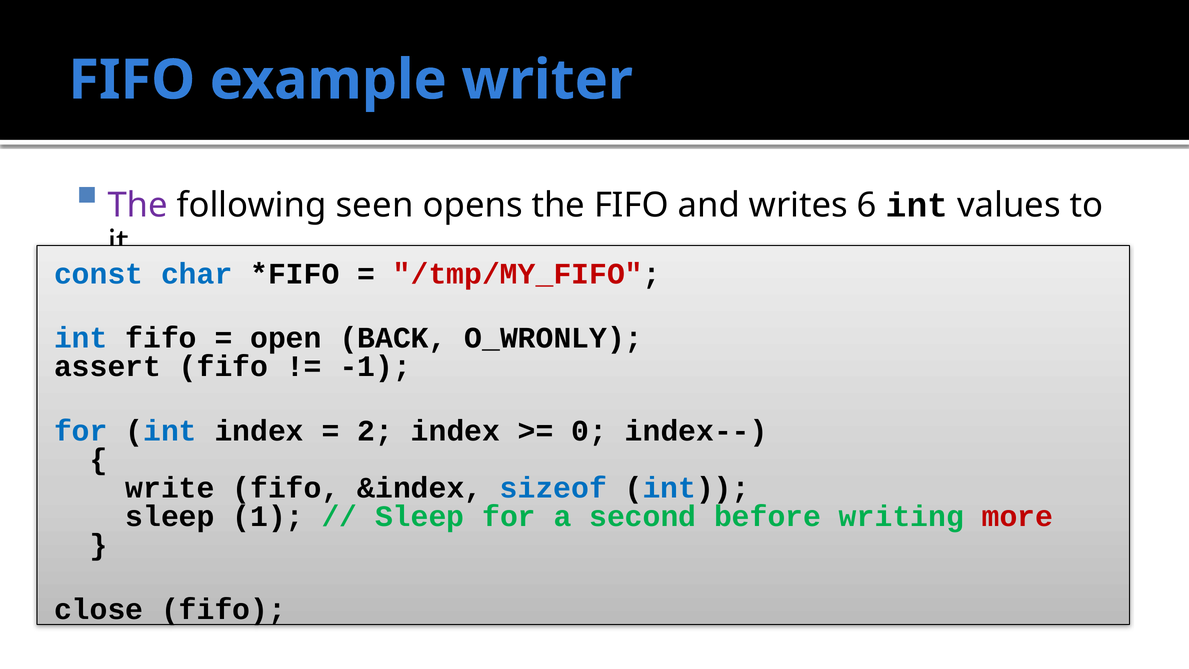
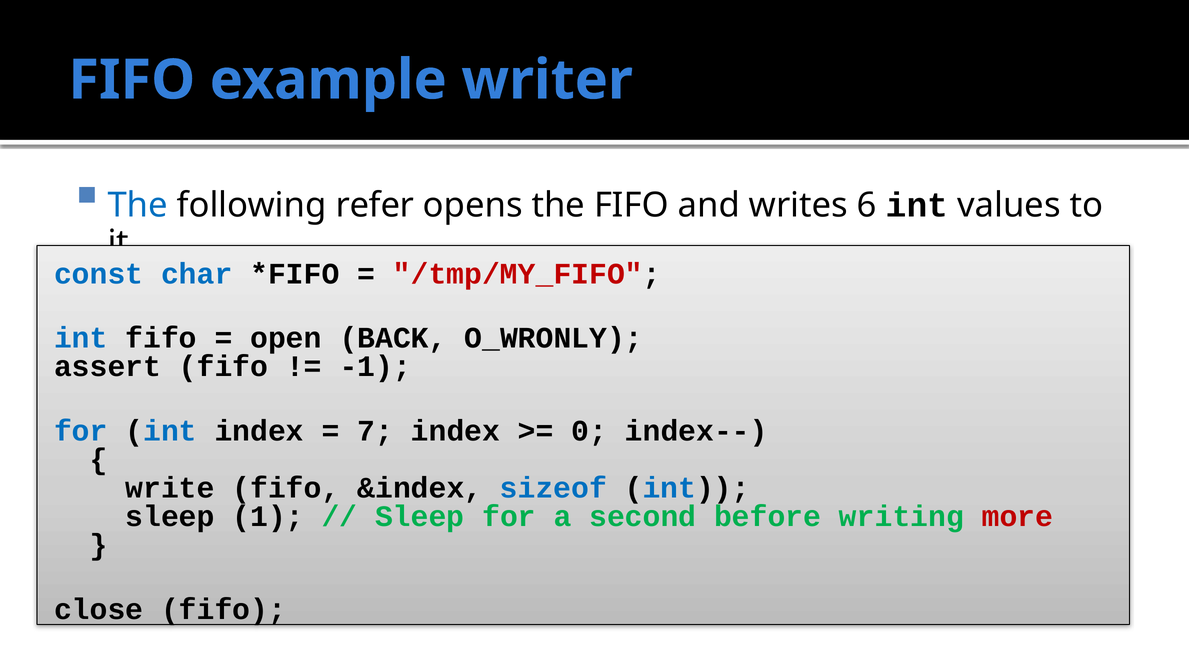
The colour: purple -> blue (138, 205)
seen: seen -> refer (375, 205)
2: 2 -> 7 (375, 431)
